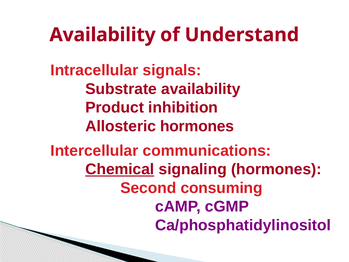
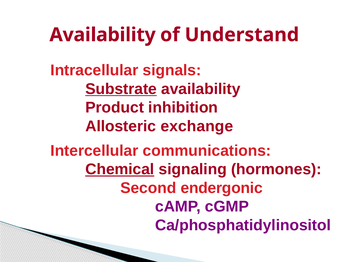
Substrate underline: none -> present (121, 89)
Allosteric hormones: hormones -> exchange (197, 126)
consuming: consuming -> endergonic (222, 188)
